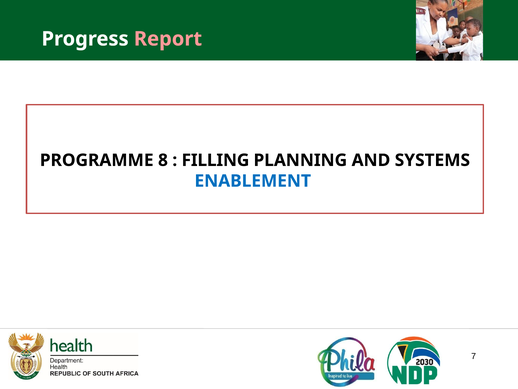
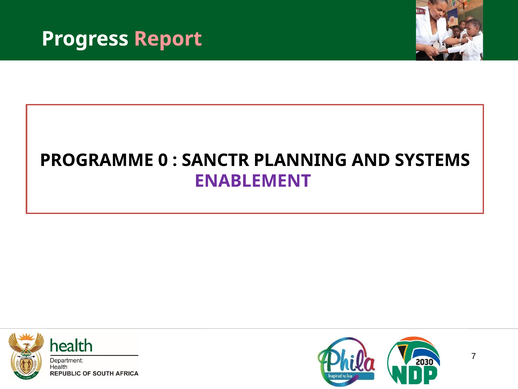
8: 8 -> 0 (163, 160)
FILLING: FILLING -> SANCTR (215, 160)
ENABLEMENT colour: blue -> purple (253, 181)
